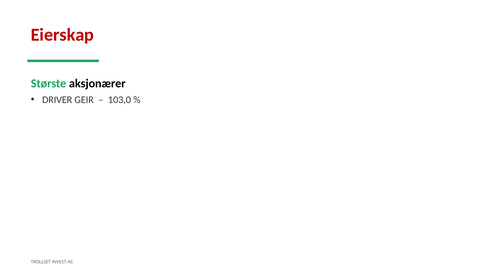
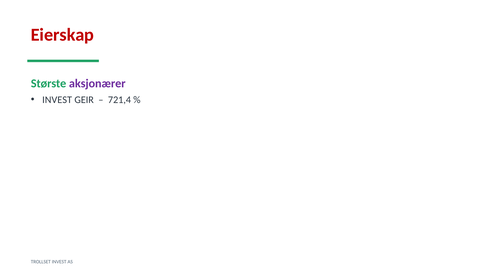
aksjonærer colour: black -> purple (97, 83)
DRIVER: DRIVER -> INVEST (57, 100)
103,0: 103,0 -> 721,4 (119, 100)
